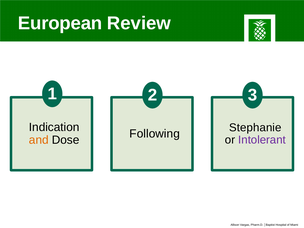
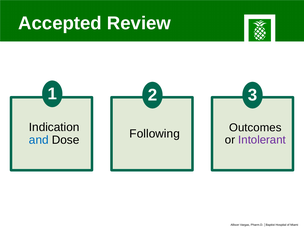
European: European -> Accepted (60, 23)
Stephanie: Stephanie -> Outcomes (255, 128)
and colour: orange -> blue (39, 140)
